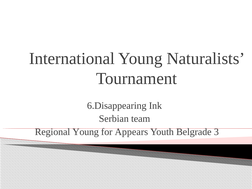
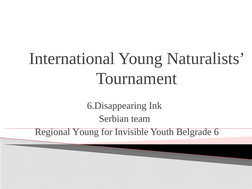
Appears: Appears -> Invisible (132, 132)
3: 3 -> 6 (216, 132)
